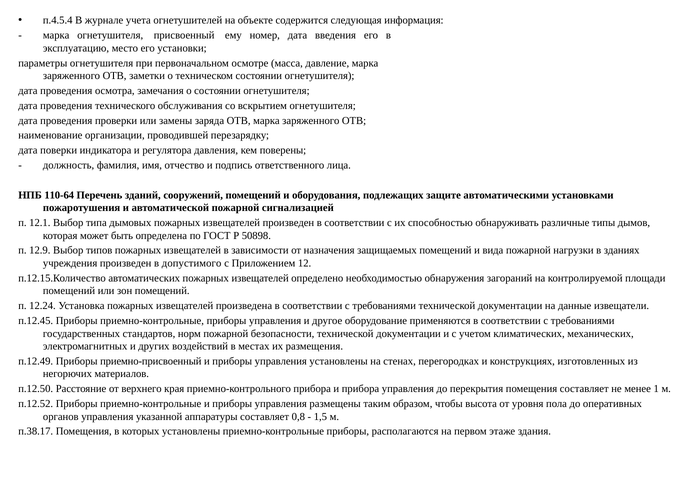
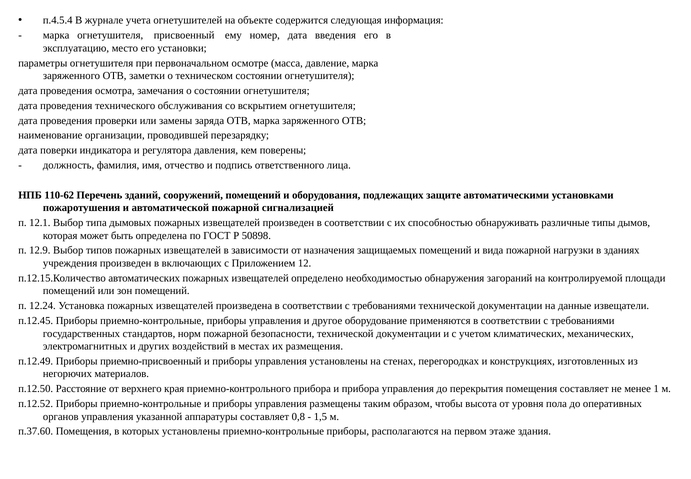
110-64: 110-64 -> 110-62 (59, 195)
допустимого: допустимого -> включающих (192, 263)
п.38.17: п.38.17 -> п.37.60 (36, 431)
